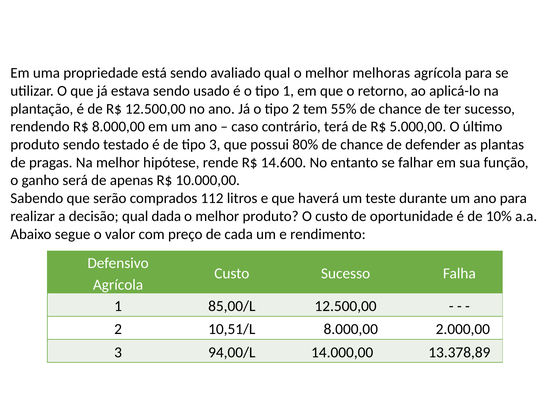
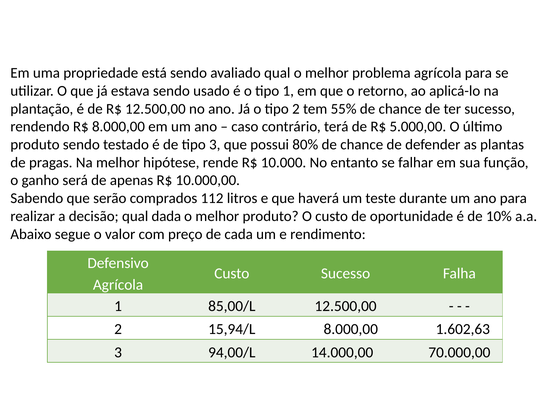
melhoras: melhoras -> problema (381, 73)
14.600: 14.600 -> 10.000 (284, 163)
10,51/L: 10,51/L -> 15,94/L (232, 329)
2.000,00: 2.000,00 -> 1.602,63 (463, 329)
13.378,89: 13.378,89 -> 70.000,00 (459, 353)
